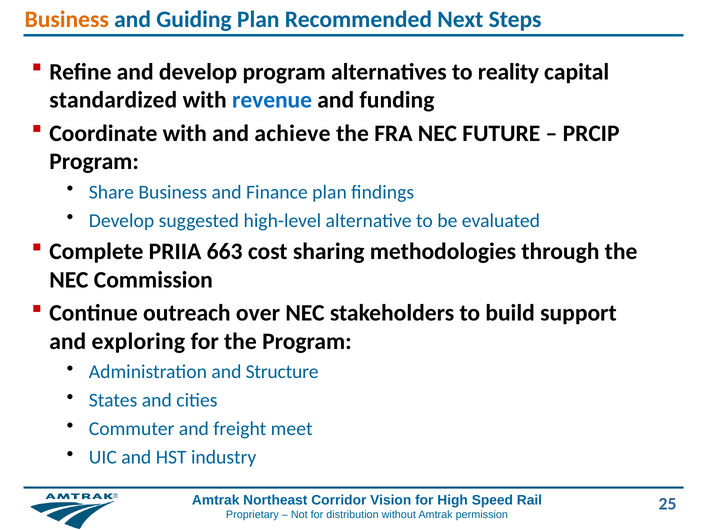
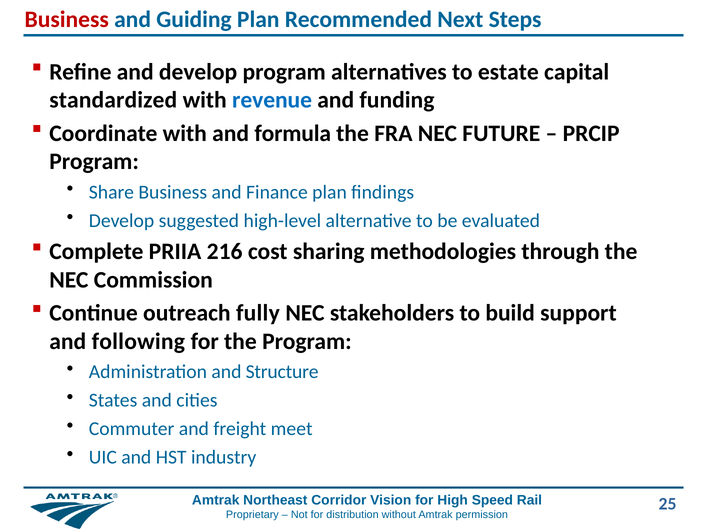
Business colour: orange -> red (67, 19)
reality: reality -> estate (508, 72)
achieve: achieve -> formula (293, 133)
663: 663 -> 216 (225, 252)
over: over -> fully (258, 313)
exploring: exploring -> following (138, 342)
